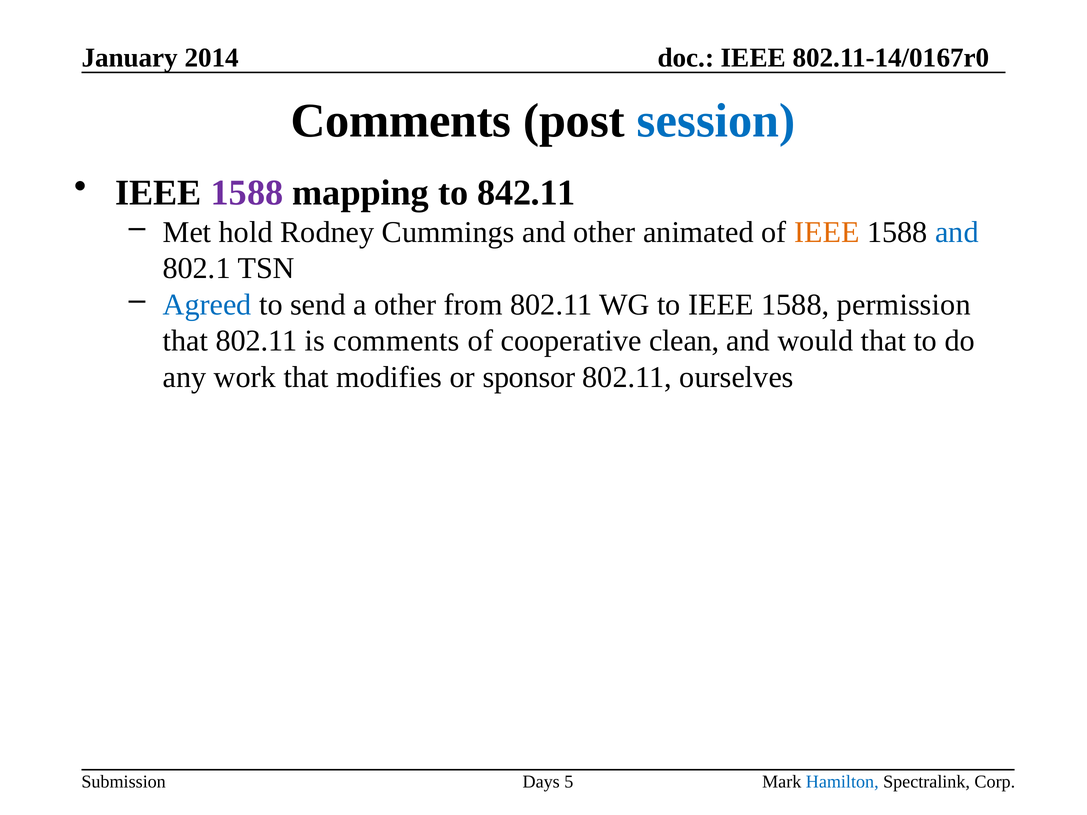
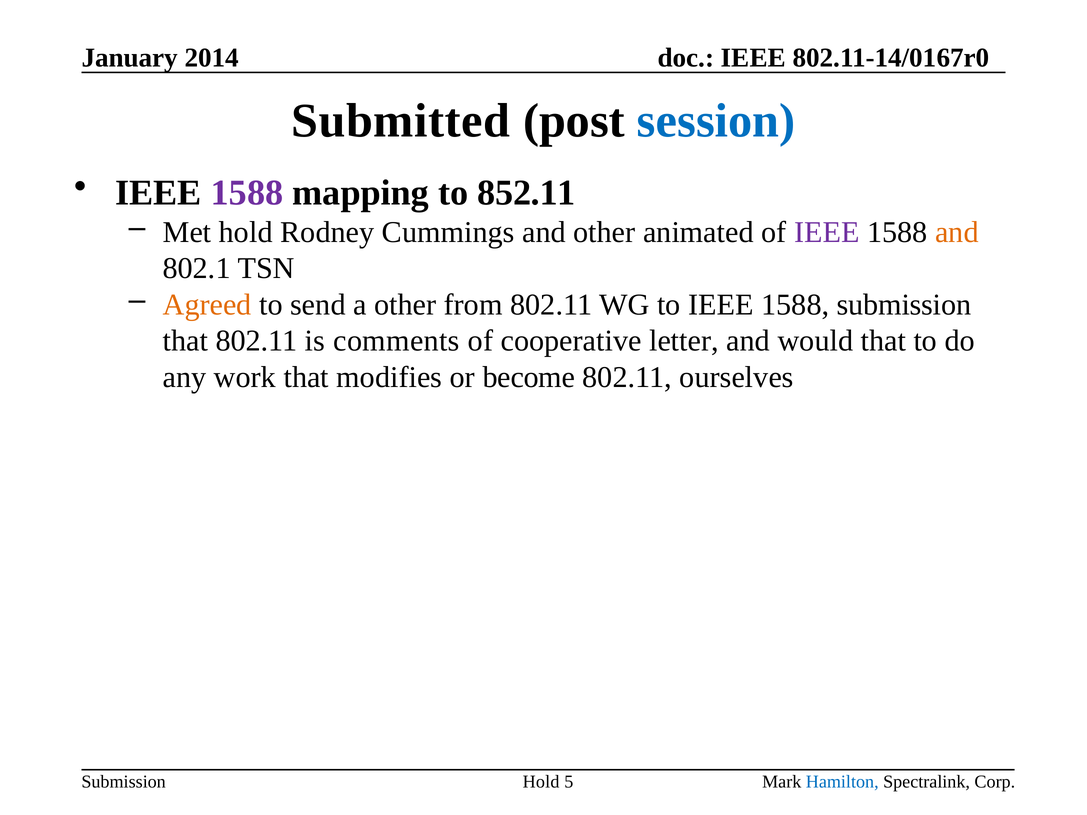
Comments: Comments -> Submitted (401, 121)
842.11: 842.11 -> 852.11 (526, 193)
IEEE colour: orange -> purple (827, 232)
and colour: blue -> orange (957, 232)
Agreed colour: blue -> orange (207, 305)
1588 permission: permission -> submission (904, 305)
clean: clean -> letter (684, 341)
sponsor: sponsor -> become (529, 377)
Days: Days -> Hold (541, 782)
